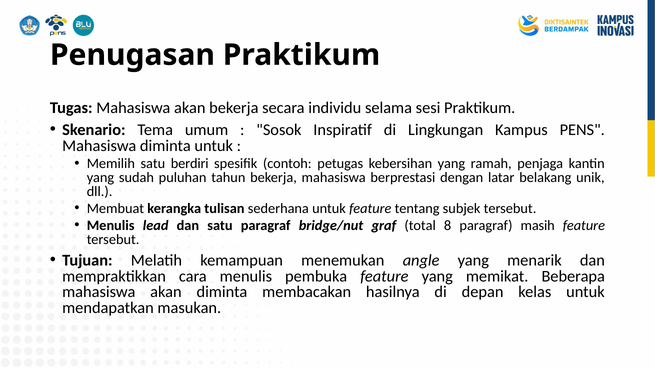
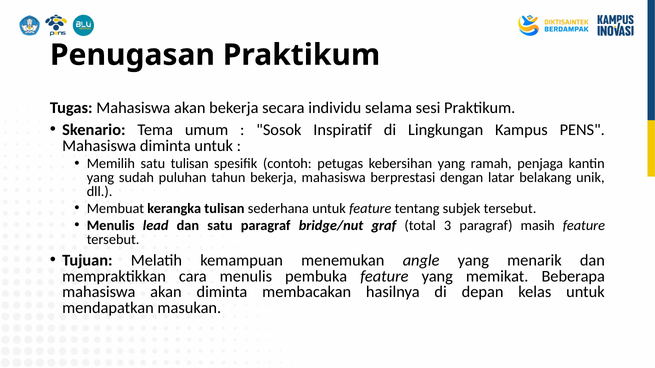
satu berdiri: berdiri -> tulisan (190, 164)
8: 8 -> 3 (448, 226)
